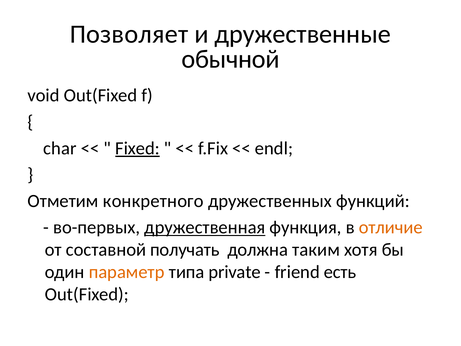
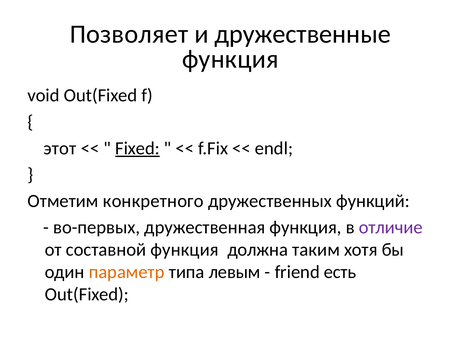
обычной: обычной -> функция (230, 59)
char: char -> этот (60, 148)
дружественная underline: present -> none (205, 227)
отличие colour: orange -> purple (391, 227)
составной получать: получать -> функция (185, 250)
private: private -> левым (235, 272)
